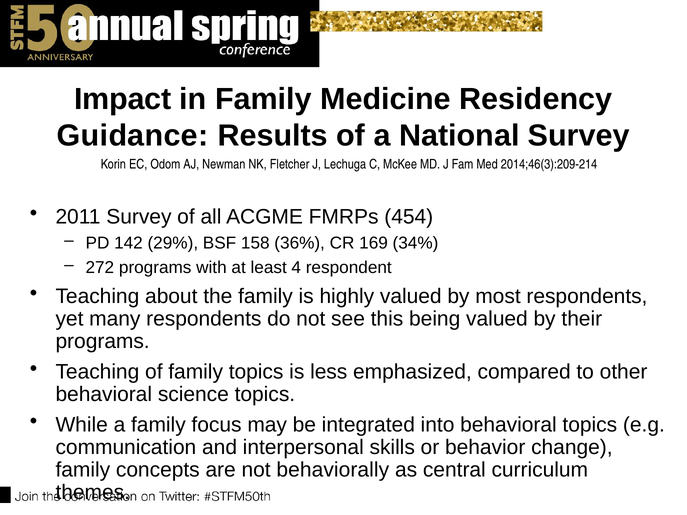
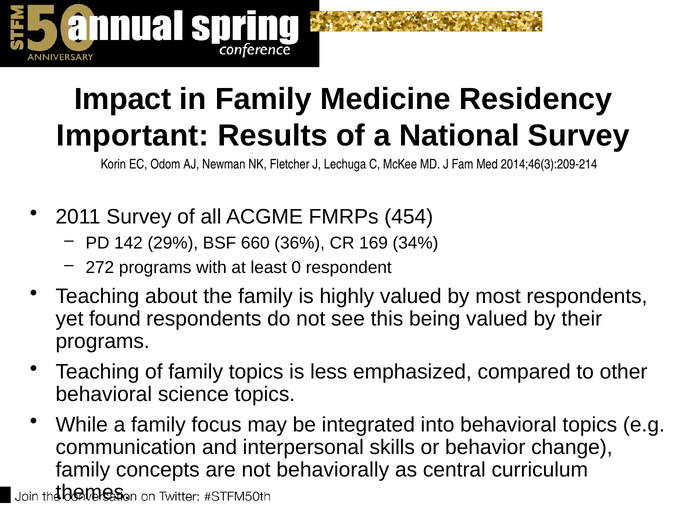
Guidance: Guidance -> Important (133, 136)
158: 158 -> 660 (255, 243)
4: 4 -> 0 (296, 268)
many: many -> found (115, 319)
